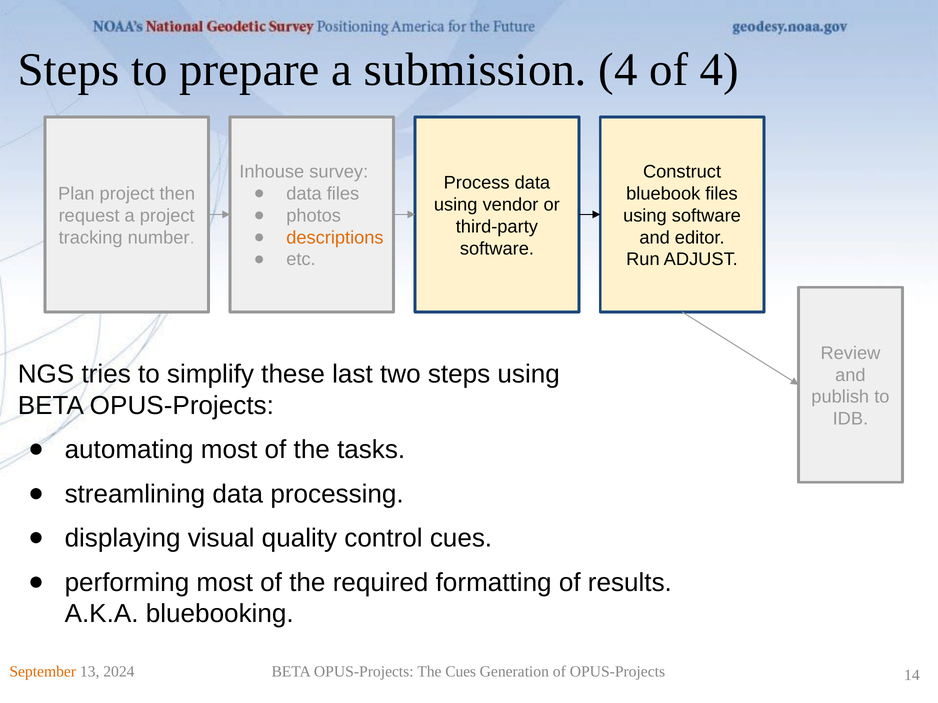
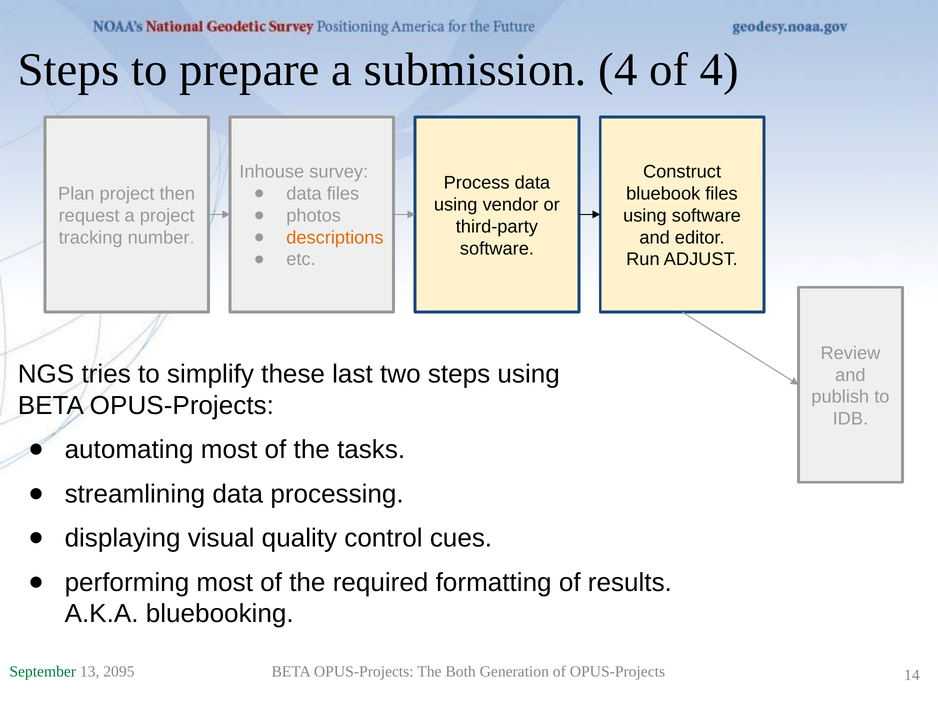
September colour: orange -> green (43, 672)
2024: 2024 -> 2095 (119, 672)
The Cues: Cues -> Both (461, 672)
